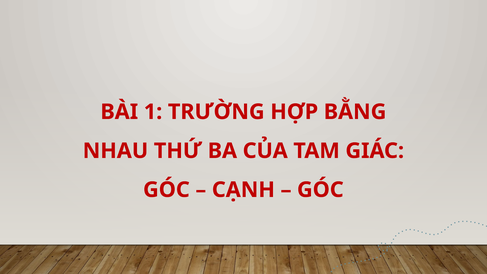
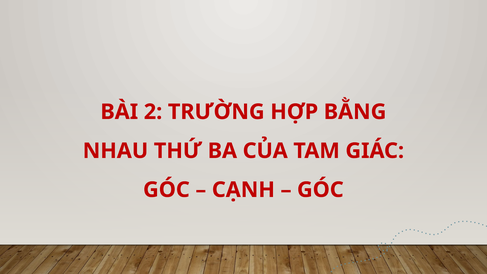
1: 1 -> 2 (153, 112)
